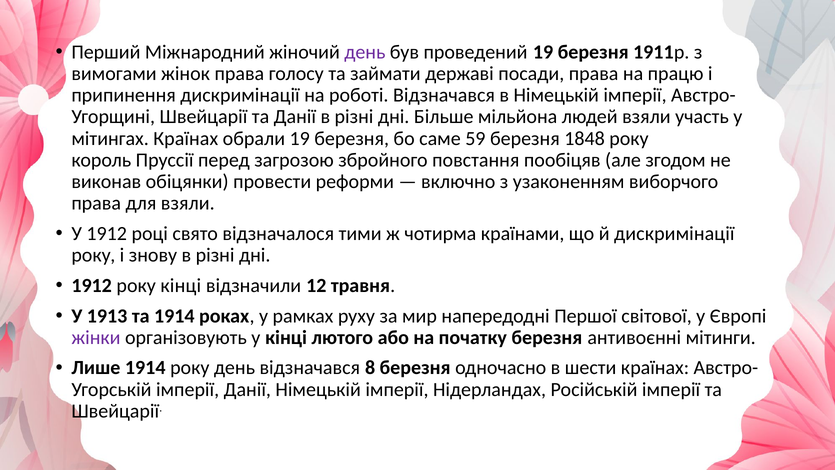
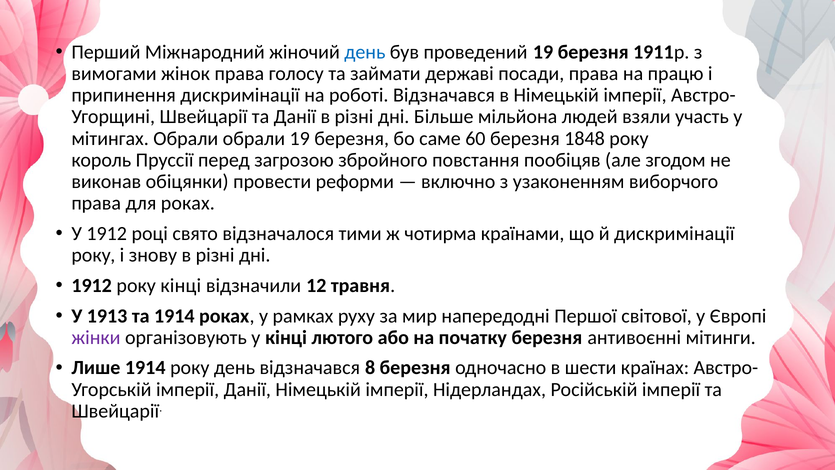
день colour: purple -> blue (365, 52)
мітингах Країнах: Країнах -> Обрали (186, 138)
59: 59 -> 60 (475, 138)
для взяли: взяли -> роках (188, 203)
